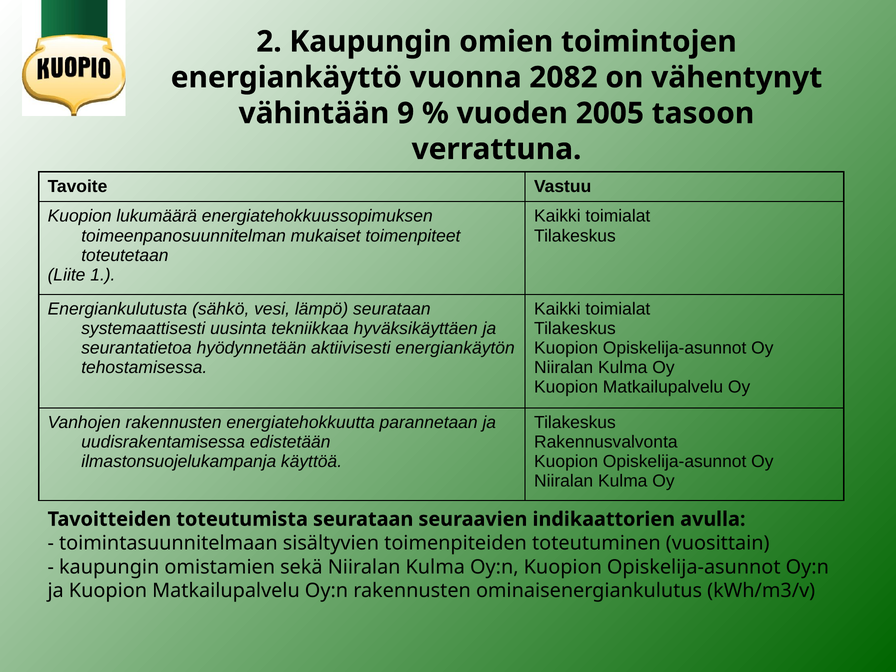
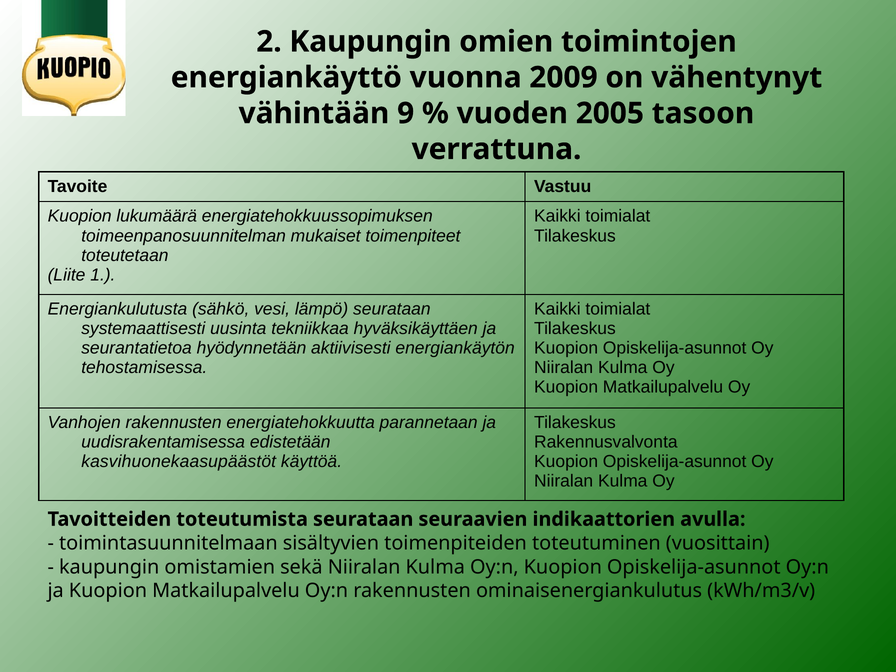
2082: 2082 -> 2009 (563, 77)
ilmastonsuojelukampanja: ilmastonsuojelukampanja -> kasvihuonekaasupäästöt (179, 462)
